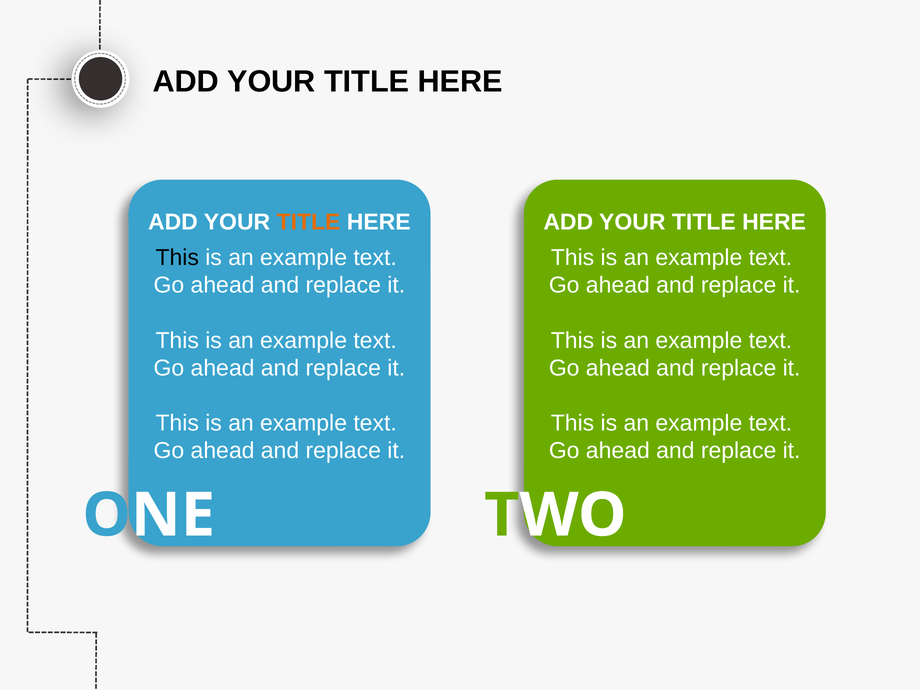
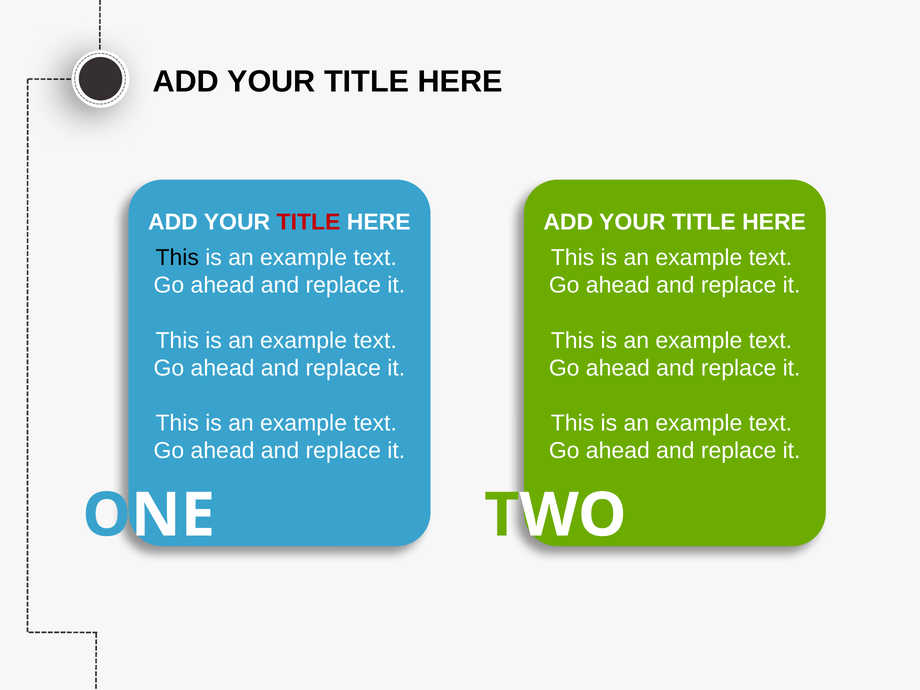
TITLE colour: orange -> red (309, 222)
